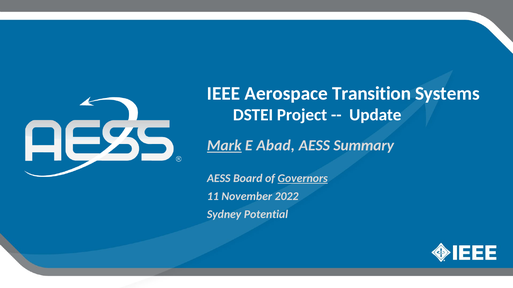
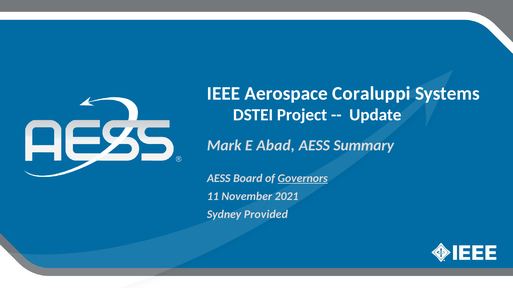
Transition: Transition -> Coraluppi (371, 94)
Mark underline: present -> none (224, 146)
2022: 2022 -> 2021 (287, 197)
Potential: Potential -> Provided (266, 215)
